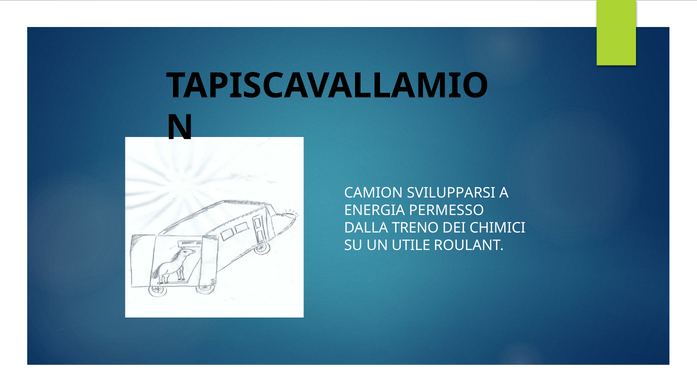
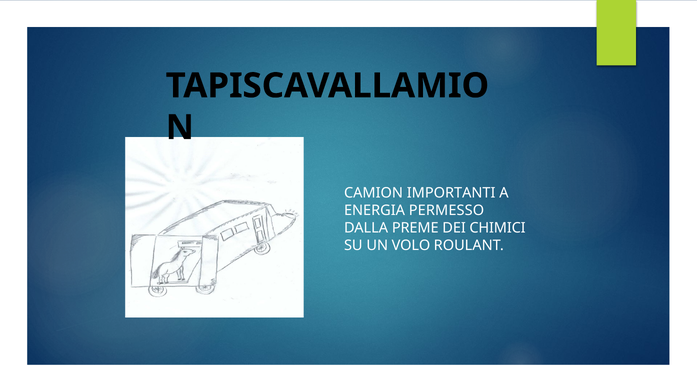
SVILUPPARSI: SVILUPPARSI -> IMPORTANTI (451, 193)
TRENO: TRENO -> PREME (415, 228)
UTILE: UTILE -> VOLO (411, 245)
